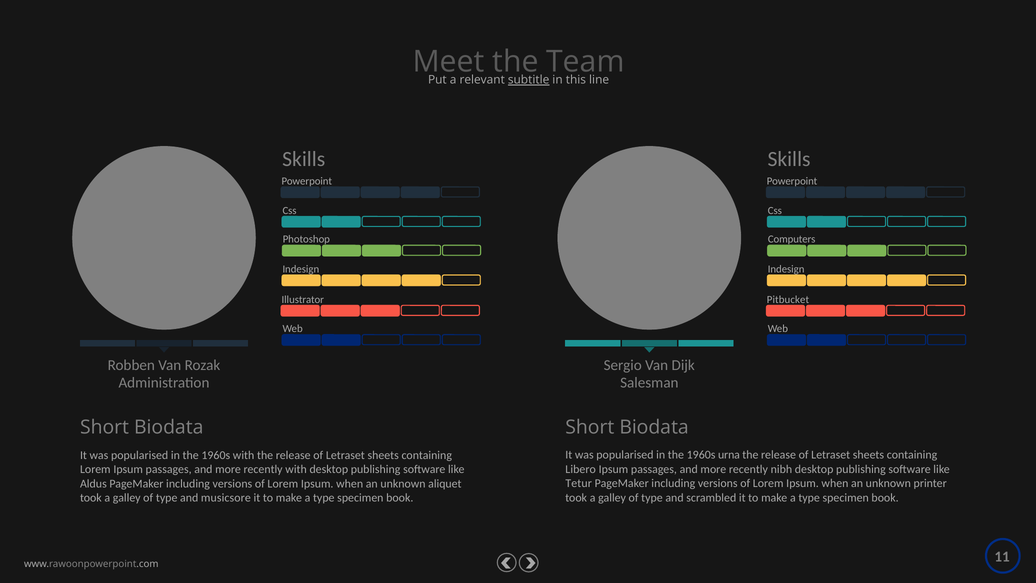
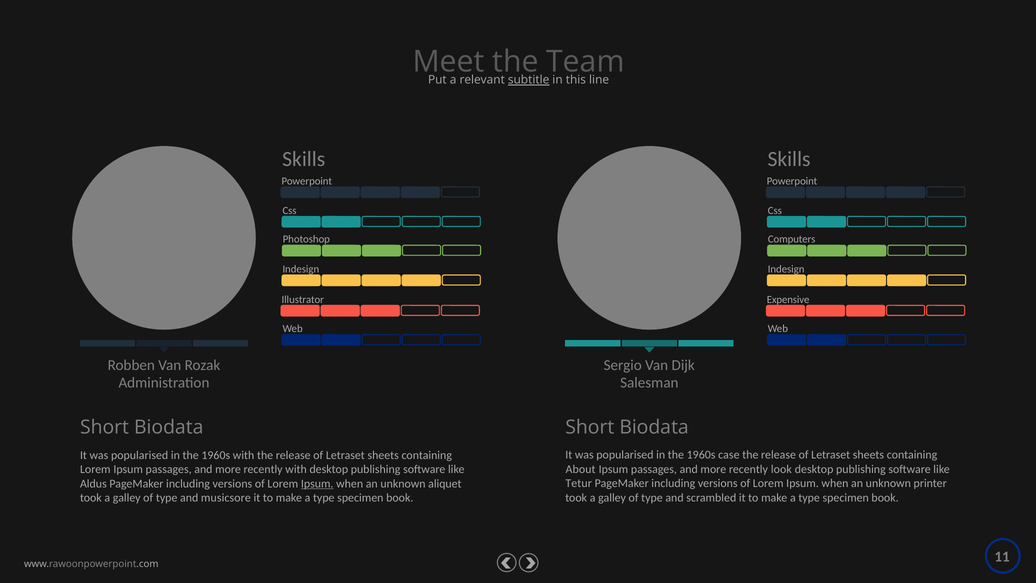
Pitbucket: Pitbucket -> Expensive (788, 299)
urna: urna -> case (729, 455)
Libero: Libero -> About (581, 469)
nibh: nibh -> look (781, 469)
Ipsum underline: none -> present (317, 483)
